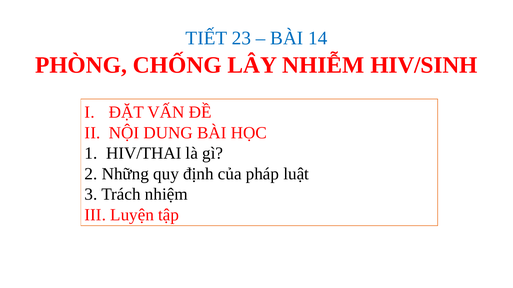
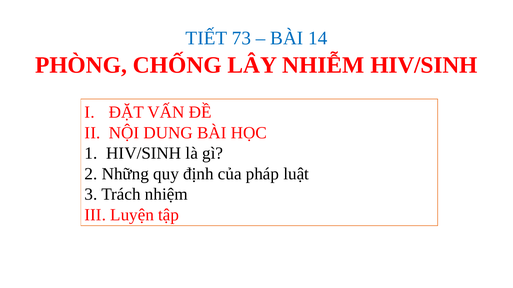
23: 23 -> 73 (241, 38)
HIV/THAI: HIV/THAI -> HIV/SINH (144, 154)
